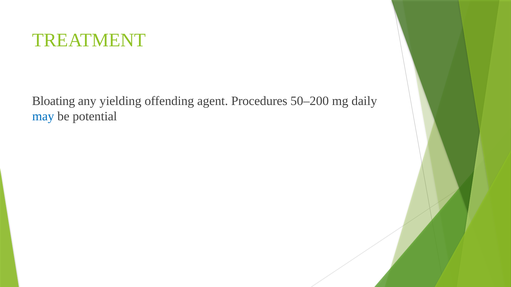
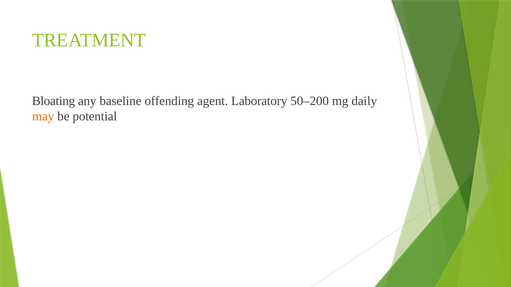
yielding: yielding -> baseline (120, 101)
Procedures: Procedures -> Laboratory (259, 101)
may colour: blue -> orange (43, 116)
